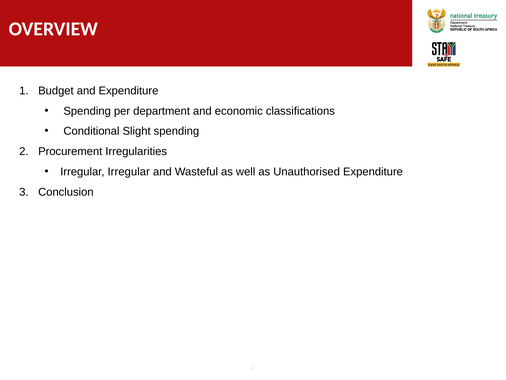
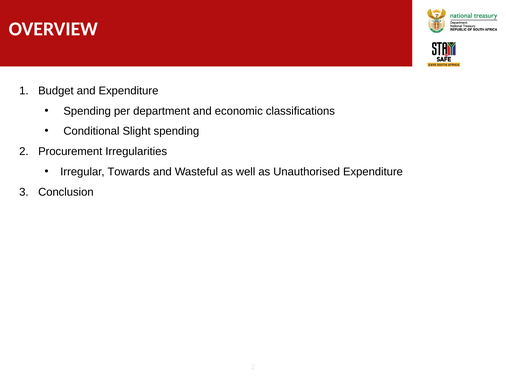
Irregular Irregular: Irregular -> Towards (129, 172)
